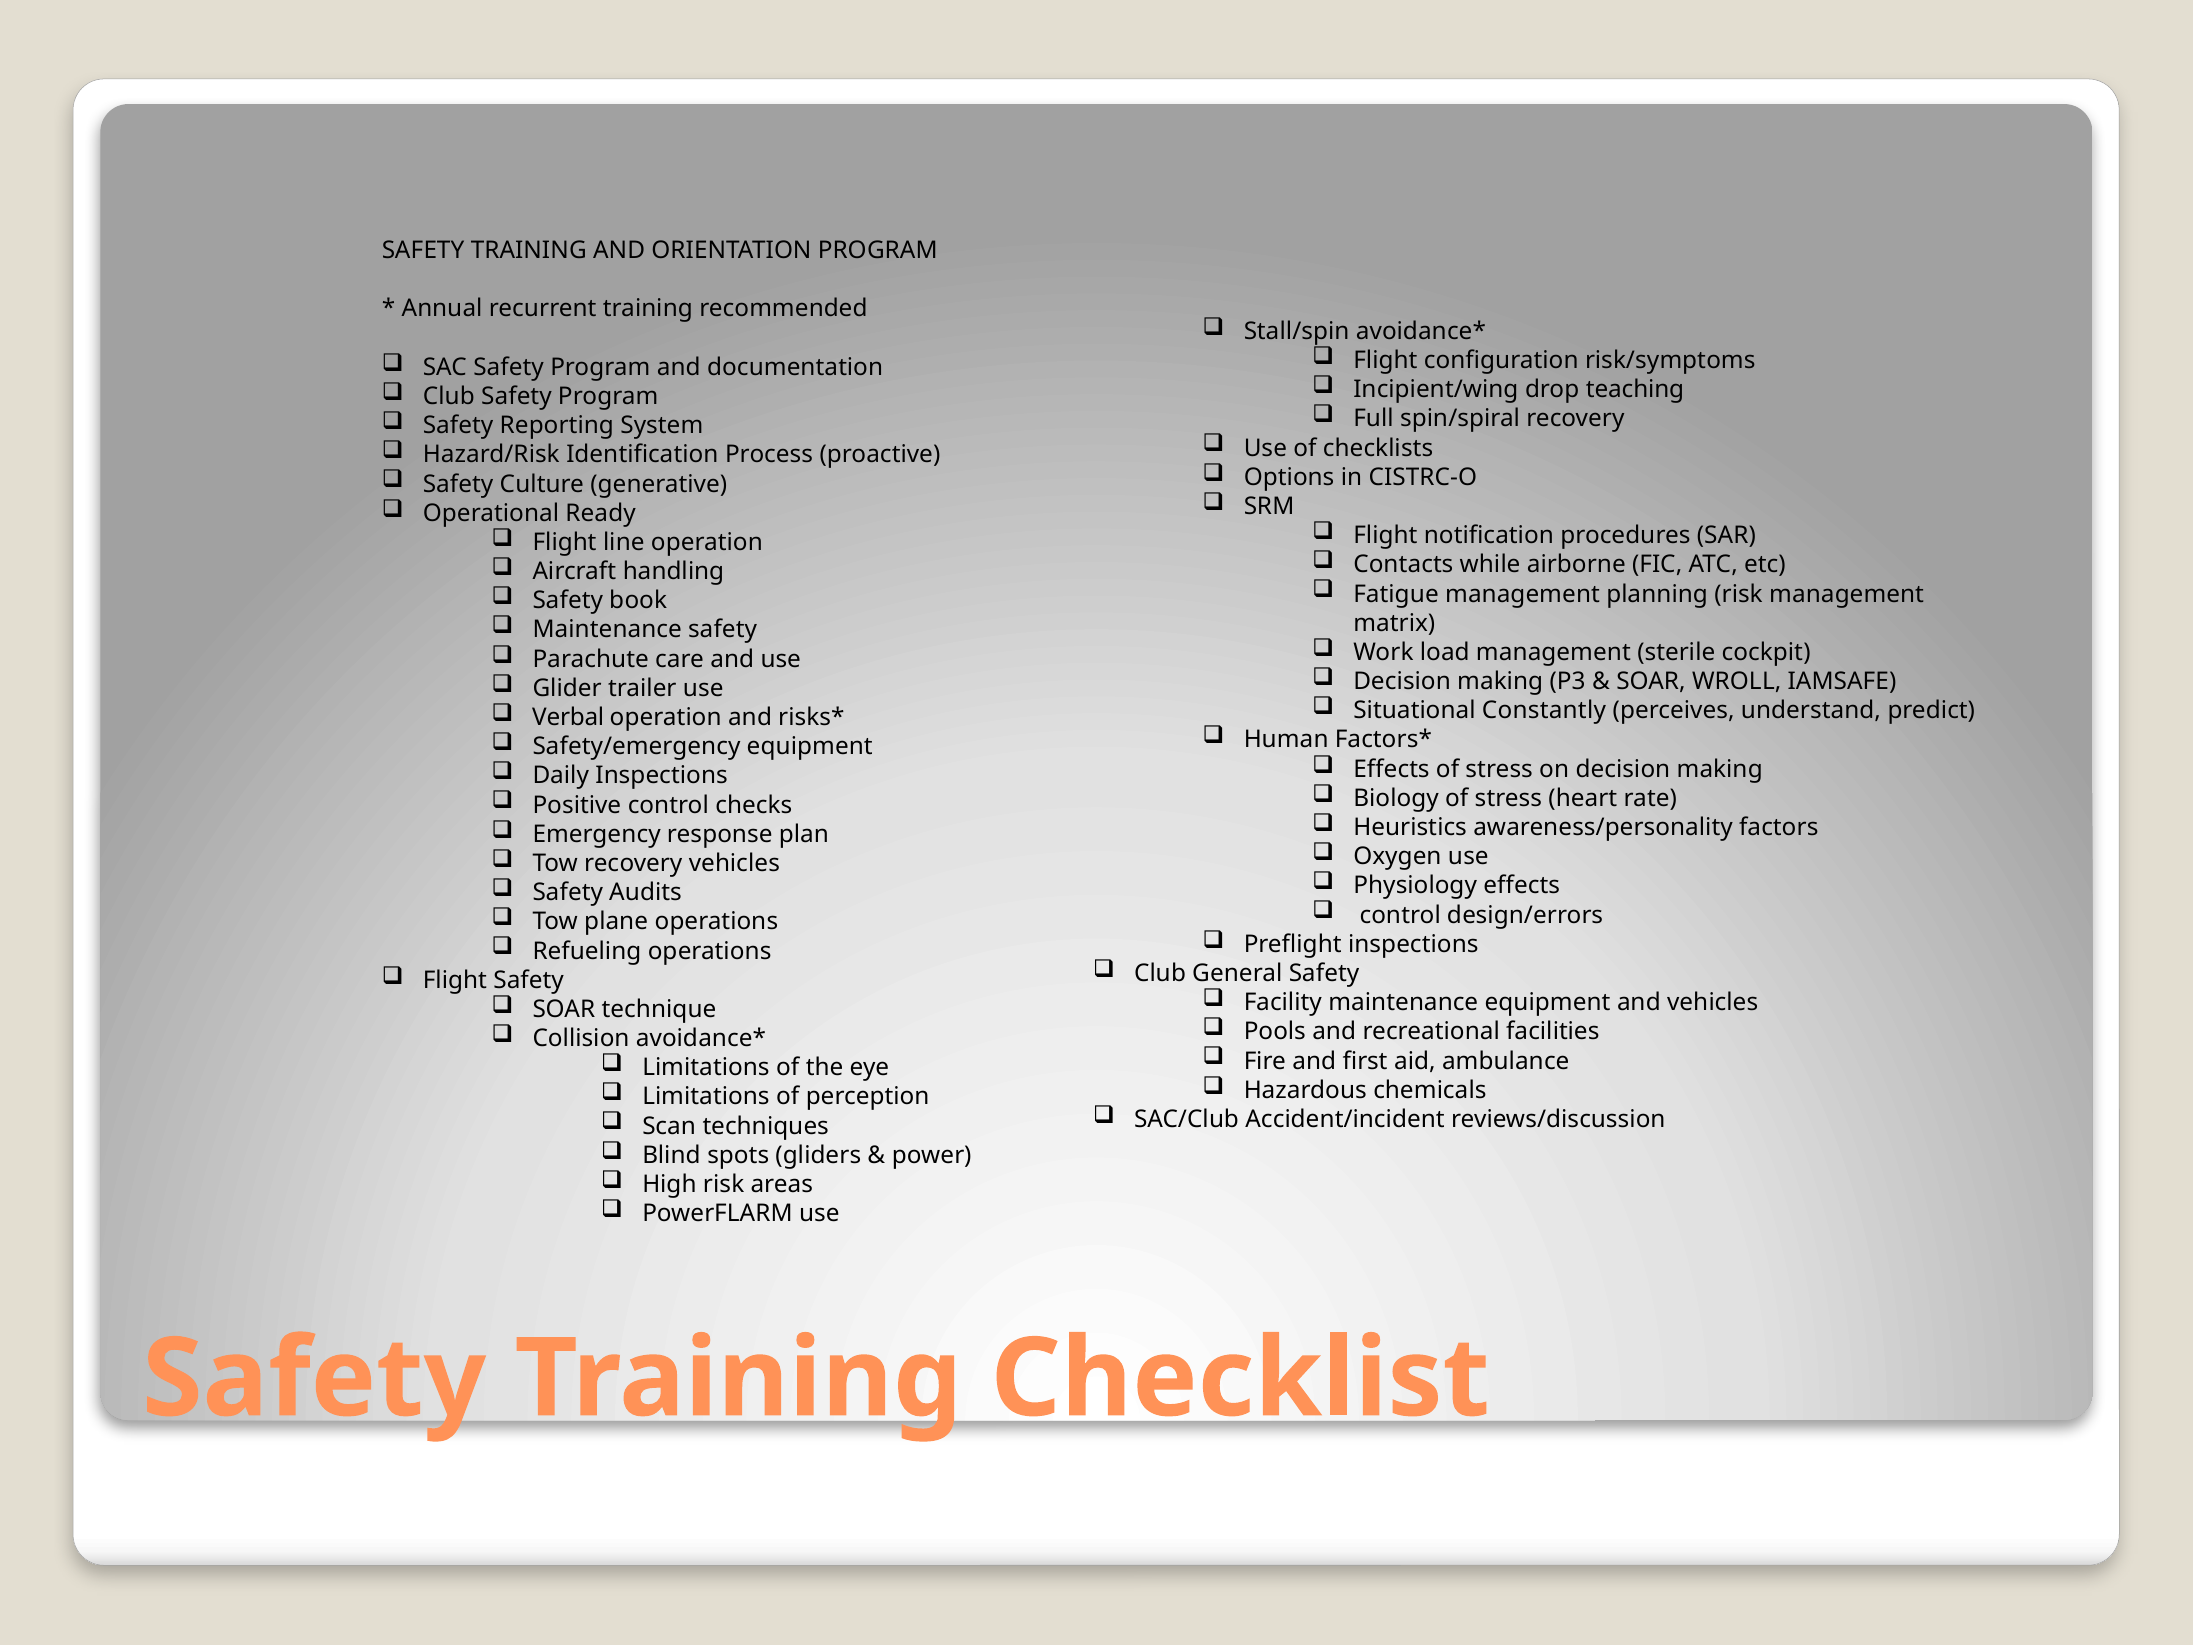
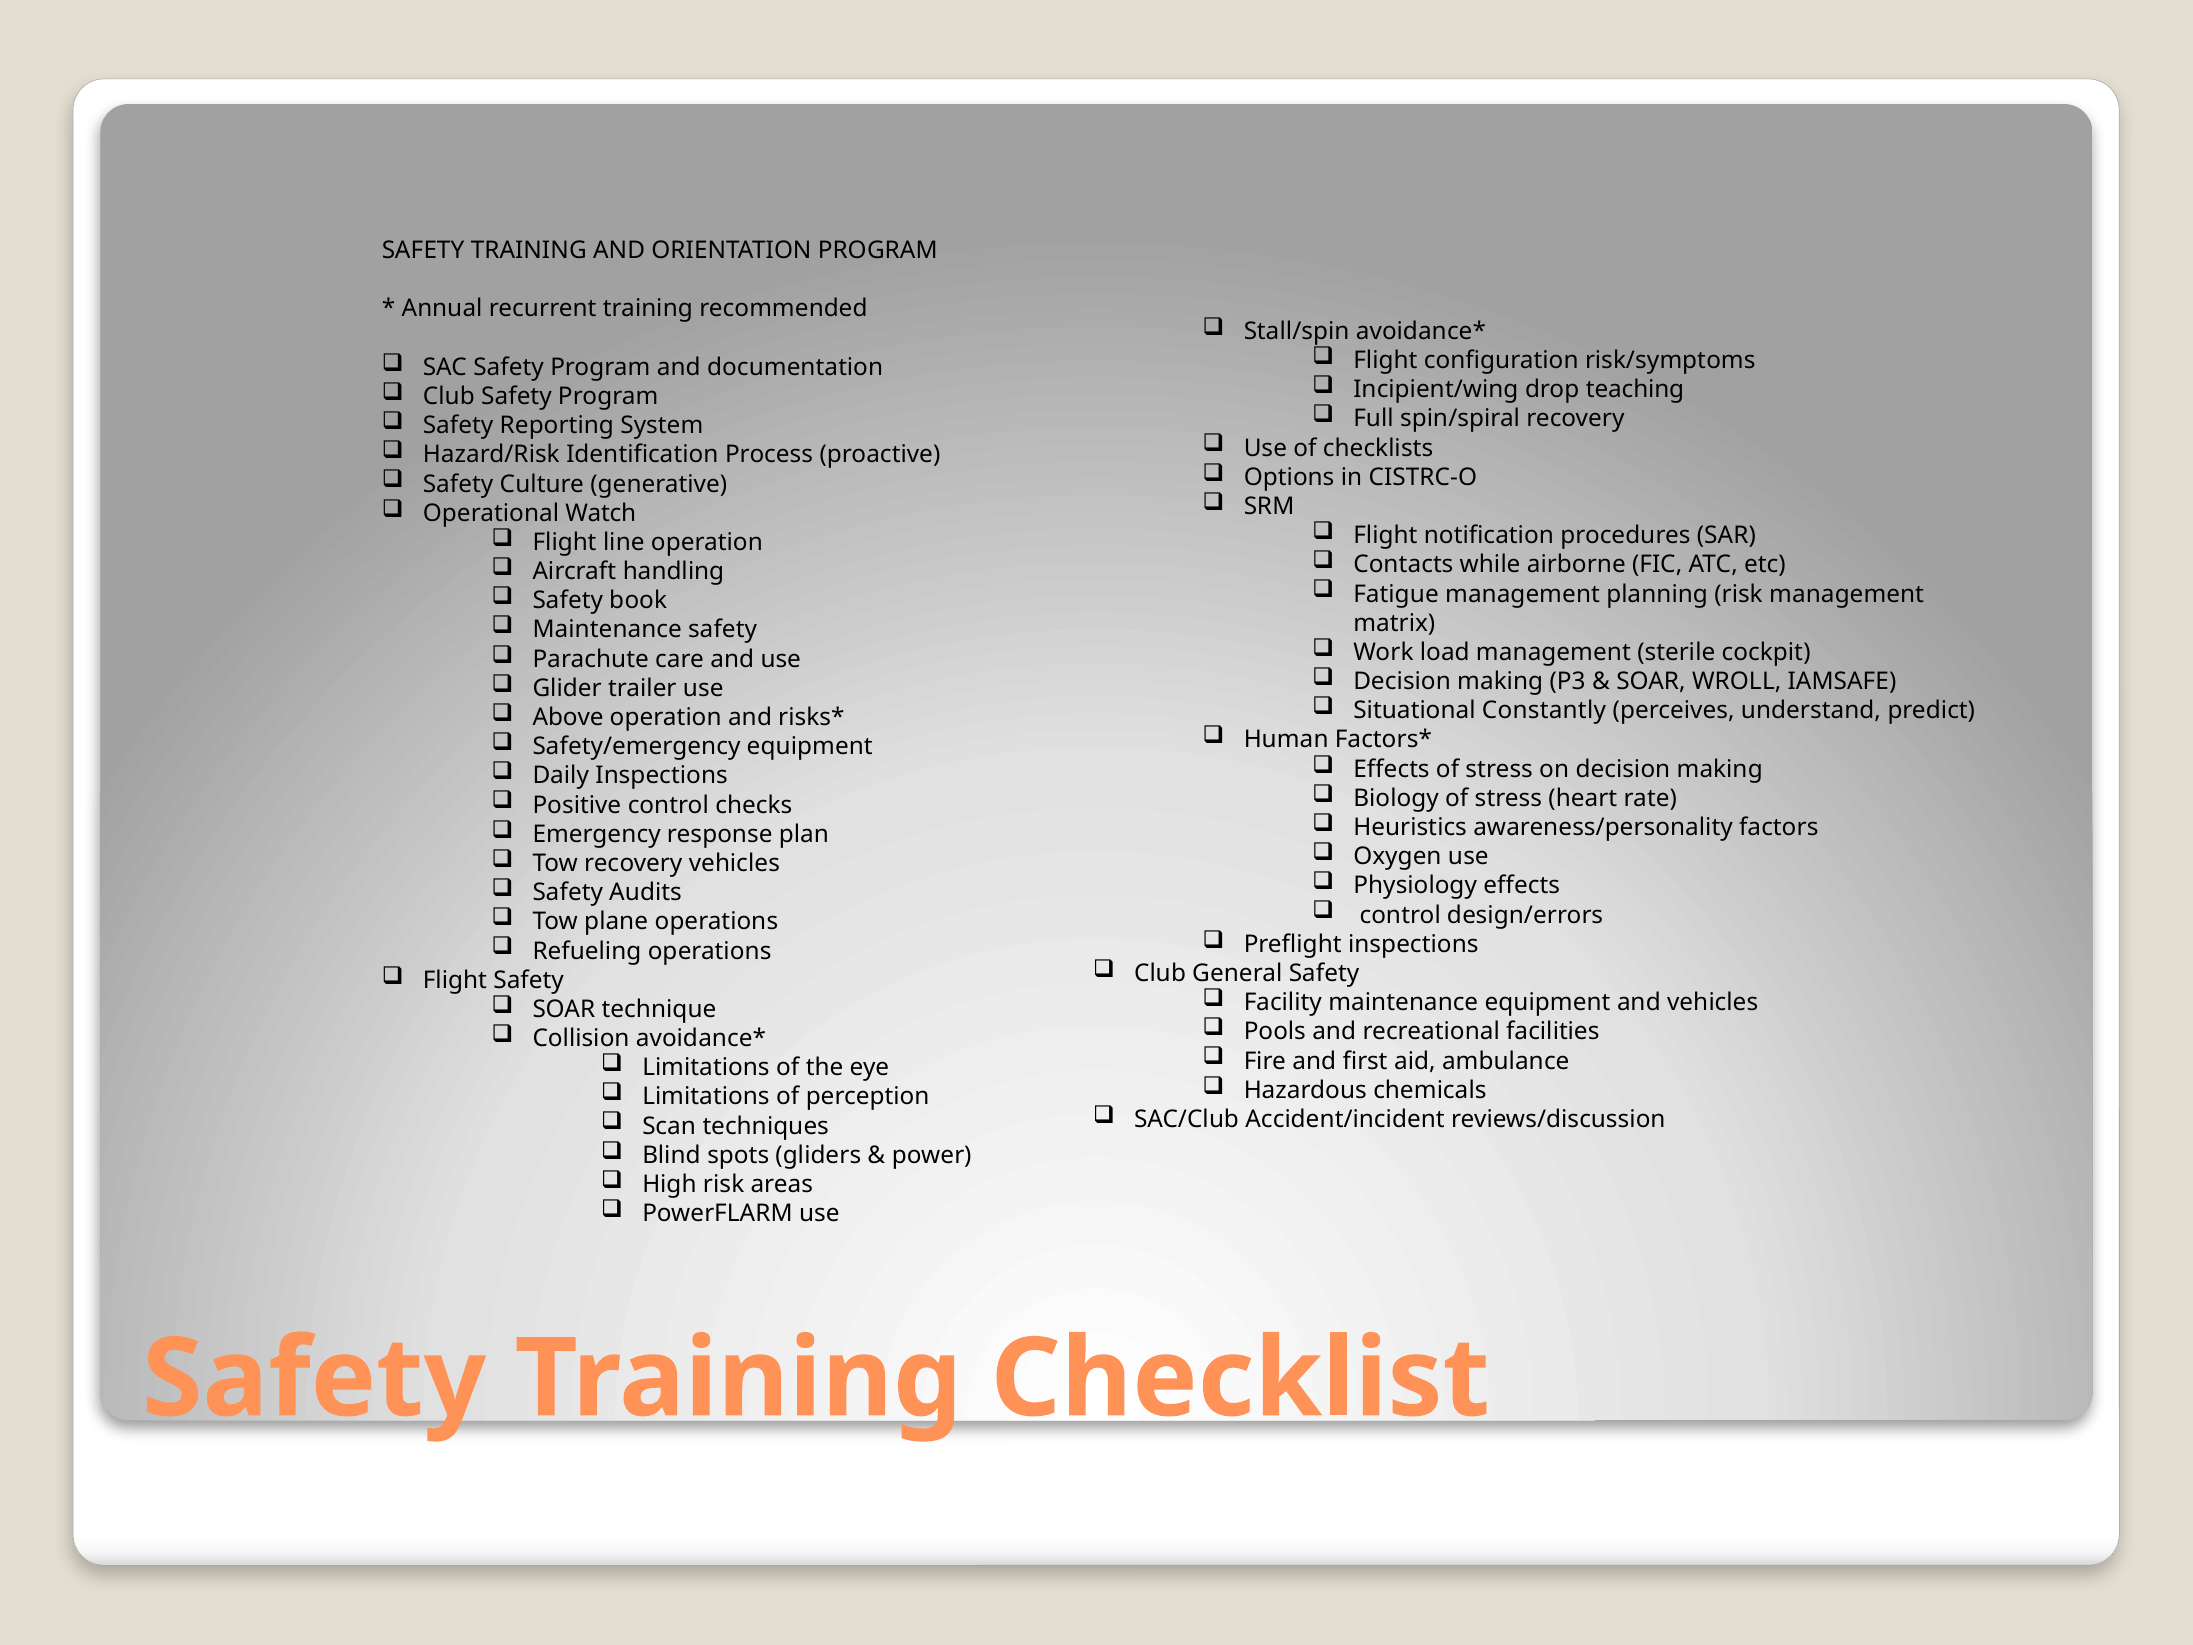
Ready: Ready -> Watch (601, 513)
Verbal: Verbal -> Above (568, 717)
